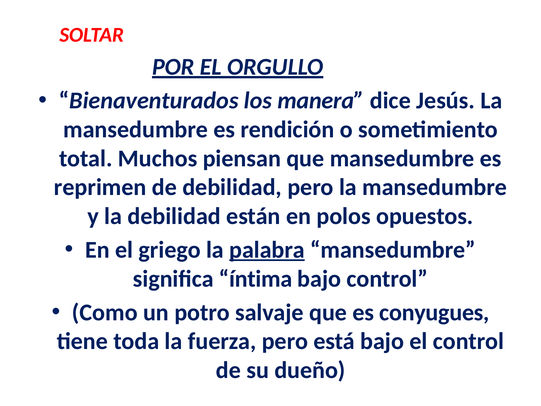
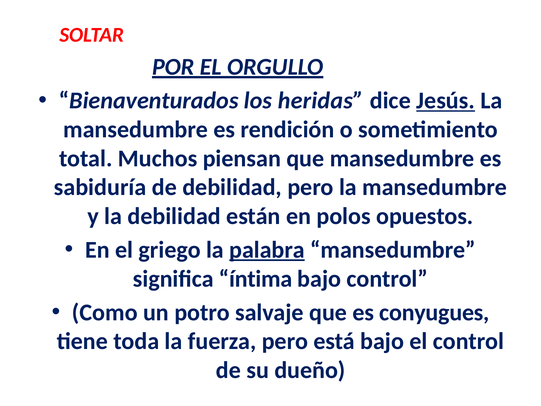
manera: manera -> heridas (321, 101)
Jesús underline: none -> present (446, 101)
reprimen: reprimen -> sabiduría (100, 187)
